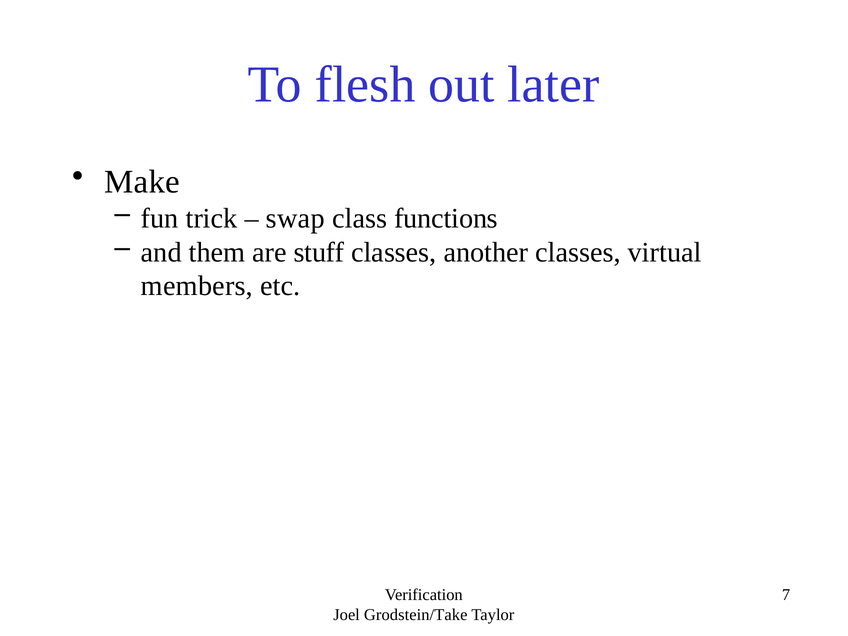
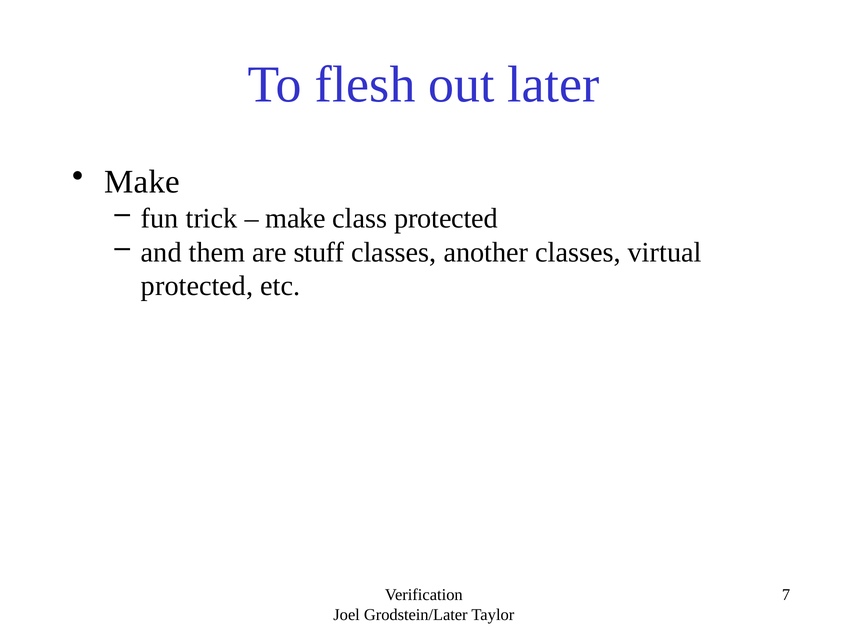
swap: swap -> make (296, 218)
class functions: functions -> protected (446, 218)
members: members -> protected (197, 286)
Grodstein/Take: Grodstein/Take -> Grodstein/Later (416, 615)
